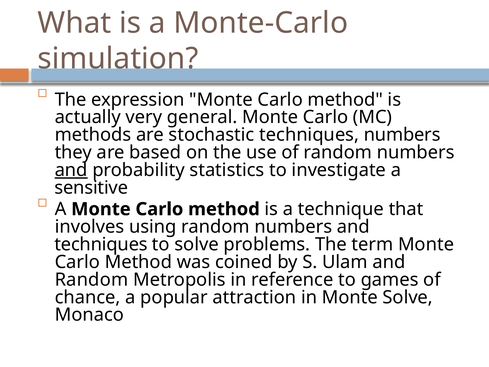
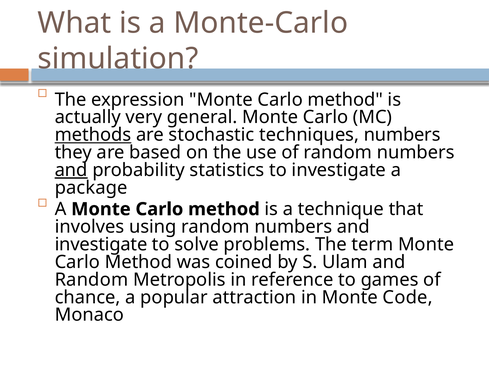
methods underline: none -> present (93, 135)
sensitive: sensitive -> package (91, 188)
techniques: techniques -> investigate (101, 244)
Monte Solve: Solve -> Code (408, 297)
